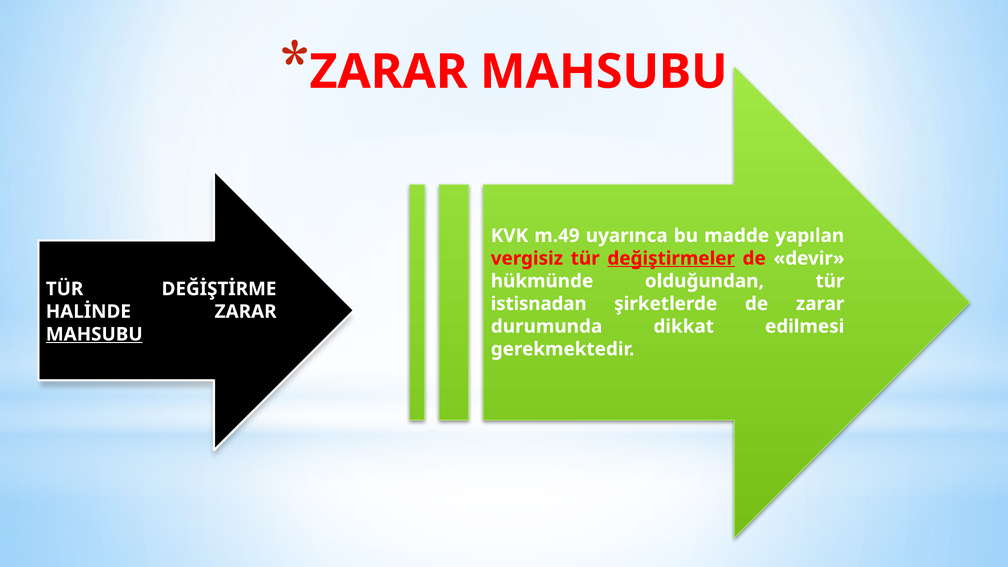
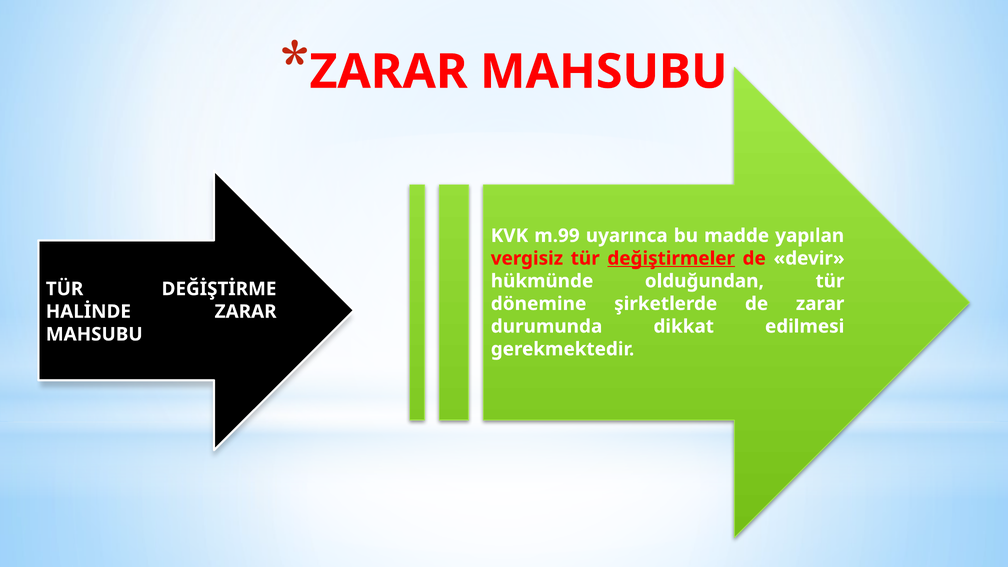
m.49: m.49 -> m.99 (557, 236)
istisnadan: istisnadan -> dönemine (539, 304)
MAHSUBU underline: present -> none (94, 334)
